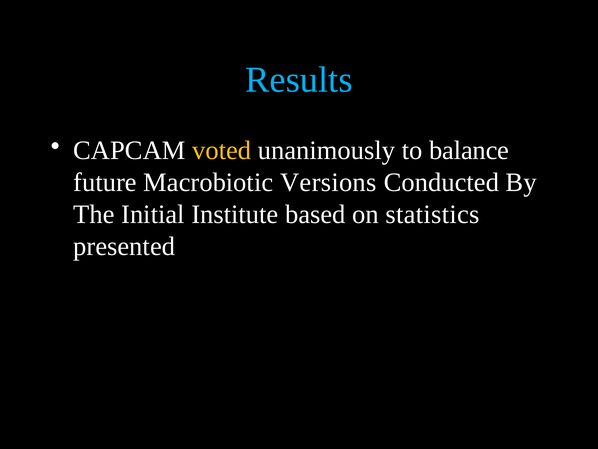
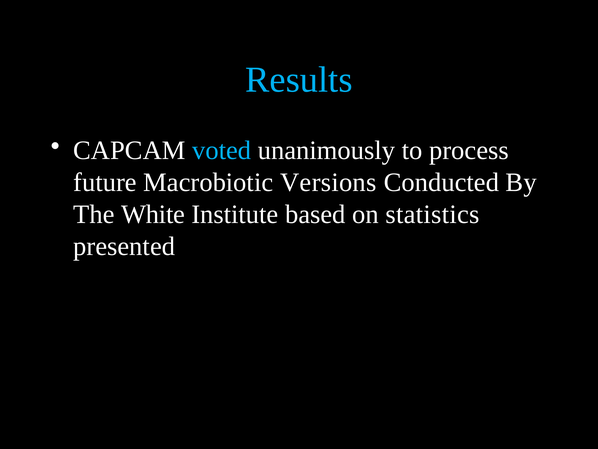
voted colour: yellow -> light blue (222, 150)
balance: balance -> process (469, 150)
Initial: Initial -> White (153, 214)
